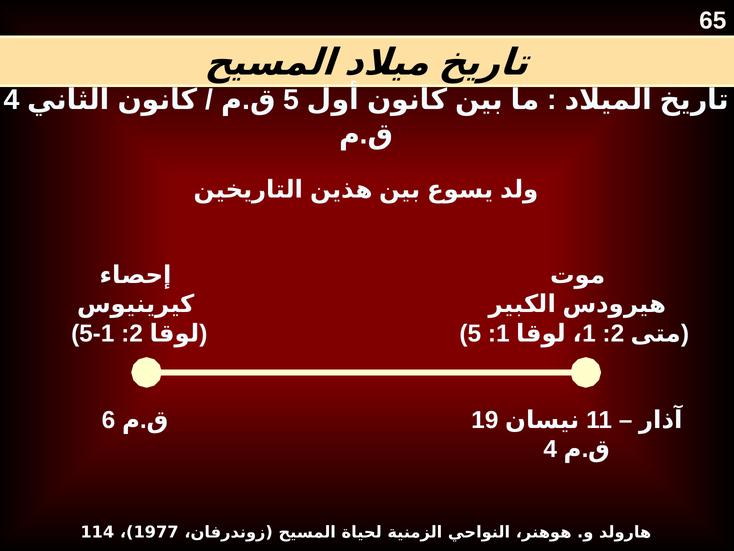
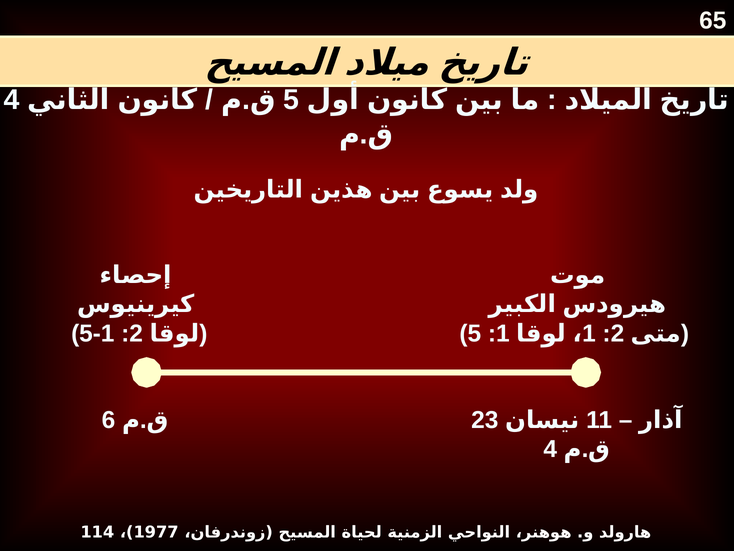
19: 19 -> 23 (485, 420)
